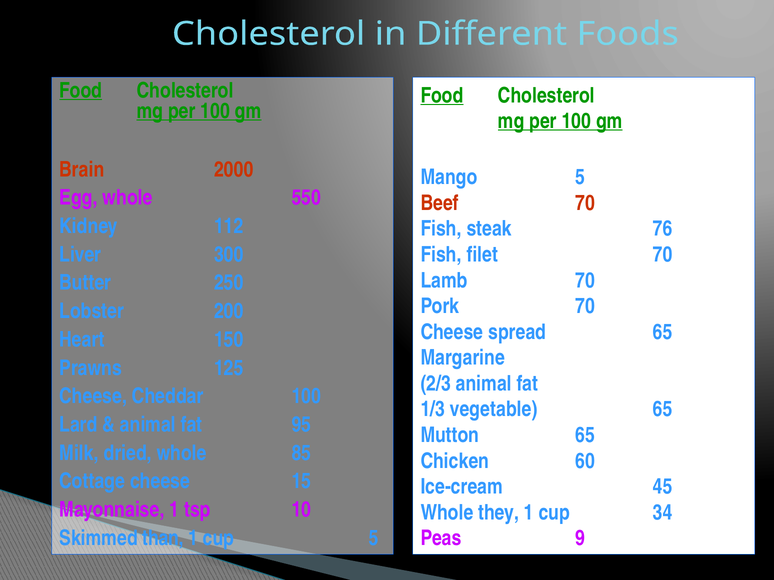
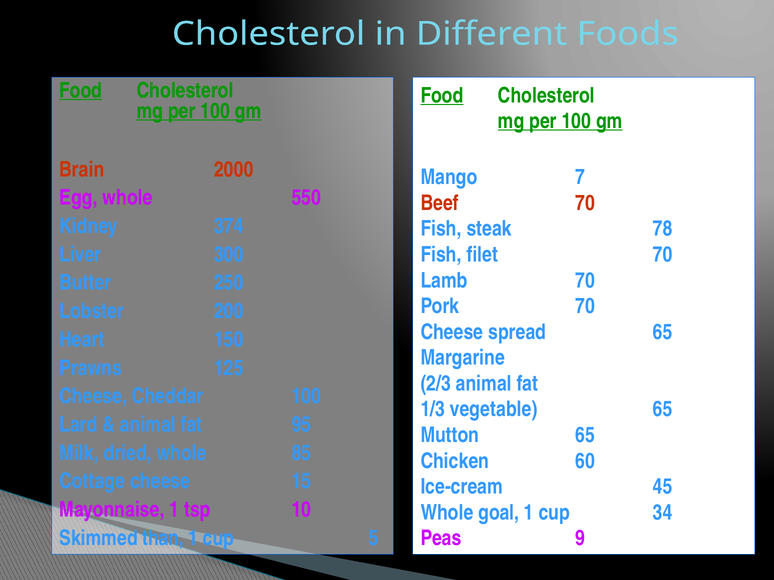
Mango 5: 5 -> 7 (580, 177)
112: 112 -> 374 (229, 226)
76: 76 -> 78 (663, 229)
they: they -> goal (499, 513)
